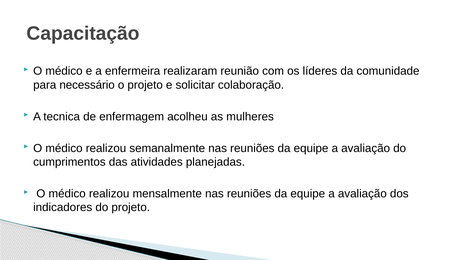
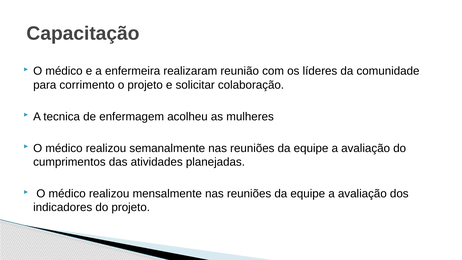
necessário: necessário -> corrimento (87, 85)
